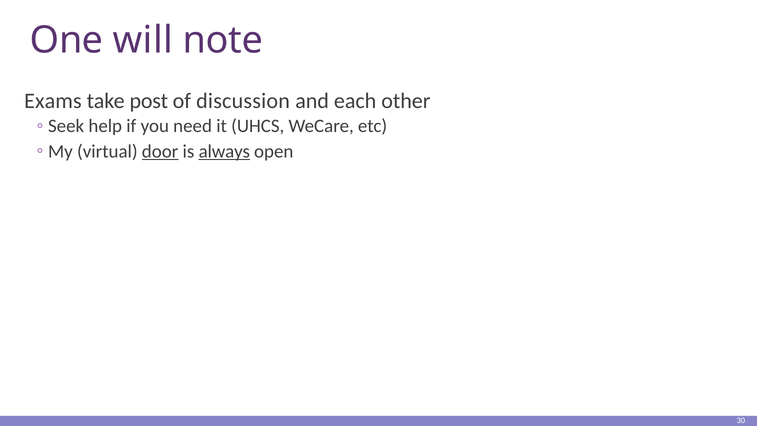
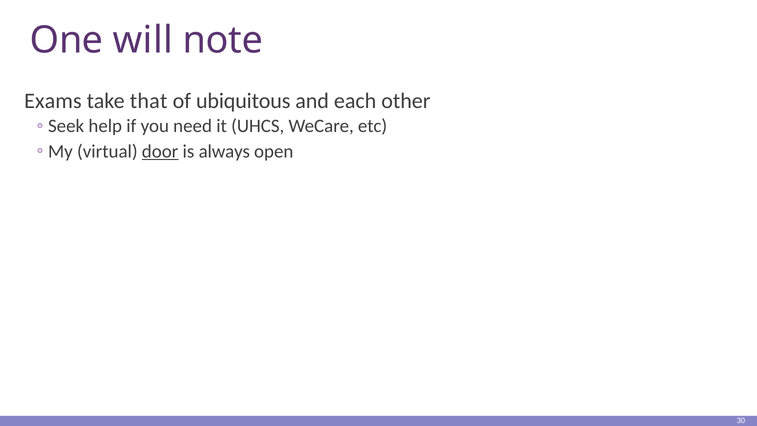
post: post -> that (149, 101)
discussion: discussion -> ubiquitous (243, 101)
always underline: present -> none (224, 151)
